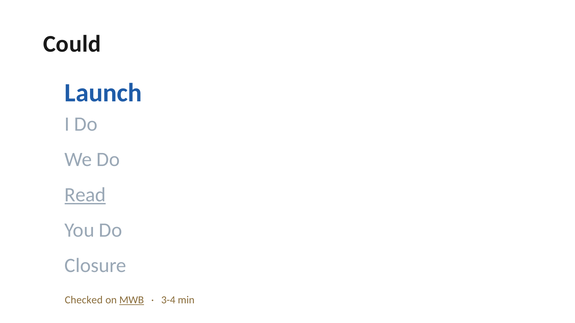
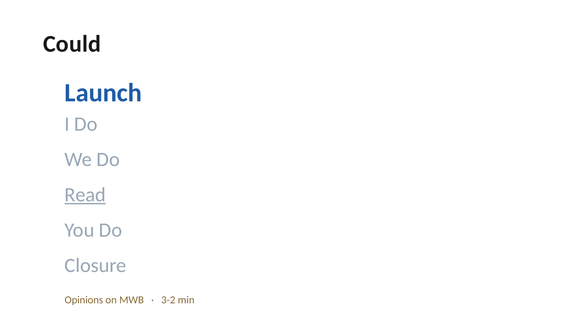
Checked: Checked -> Opinions (84, 300)
MWB underline: present -> none (132, 300)
3-4: 3-4 -> 3-2 (168, 300)
